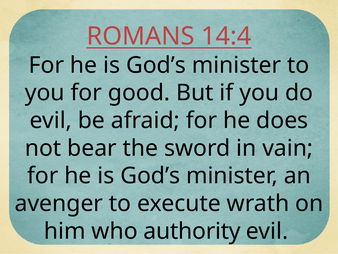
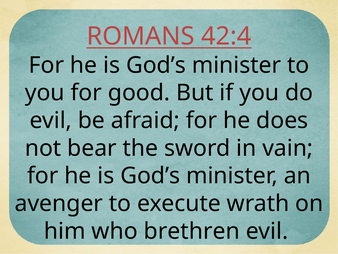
14:4: 14:4 -> 42:4 (226, 36)
authority: authority -> brethren (192, 231)
